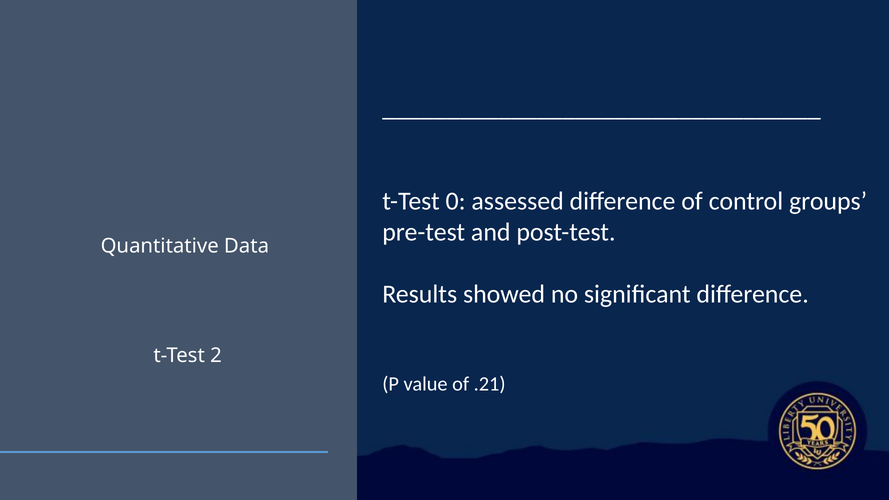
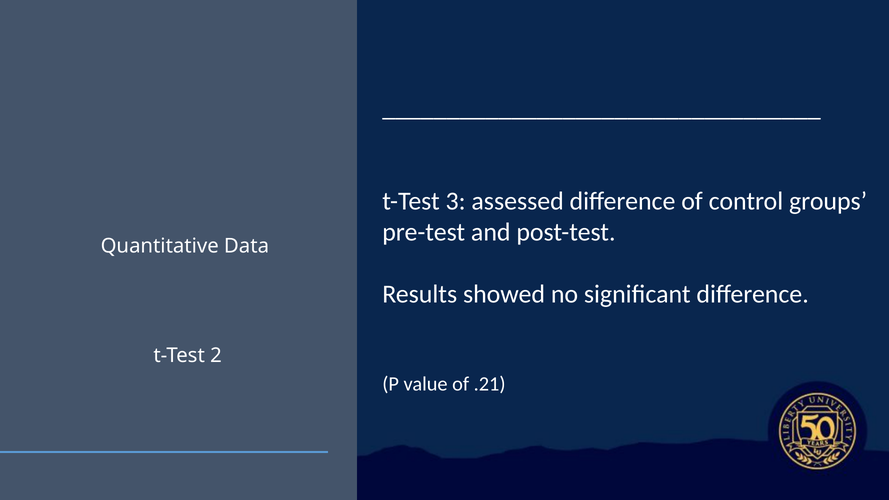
0: 0 -> 3 (456, 201)
